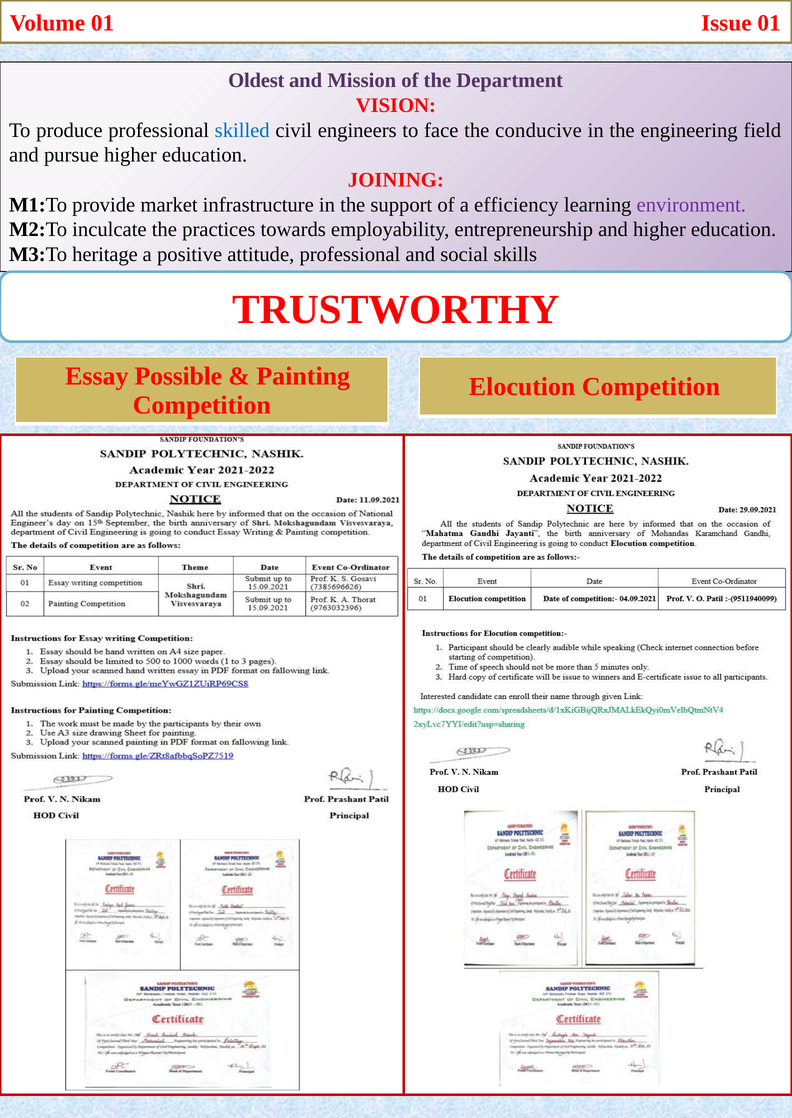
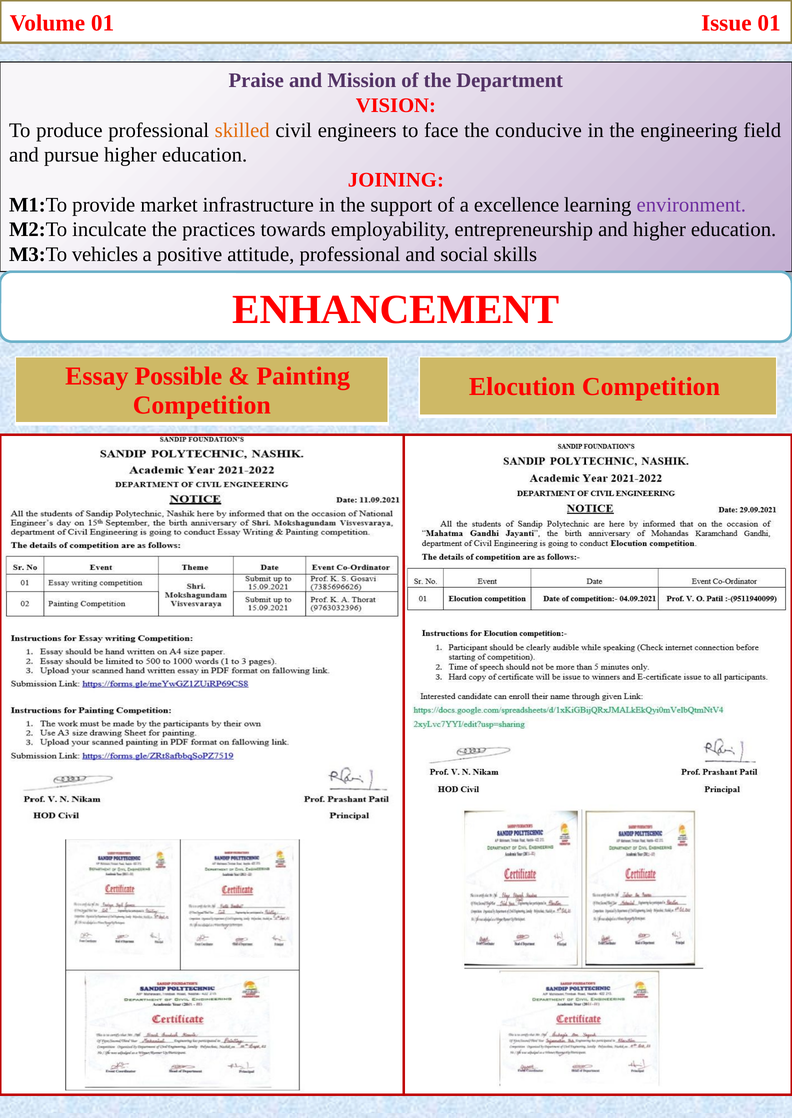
Oldest: Oldest -> Praise (256, 81)
skilled colour: blue -> orange (242, 130)
efficiency: efficiency -> excellence (517, 205)
heritage: heritage -> vehicles (105, 254)
TRUSTWORTHY: TRUSTWORTHY -> ENHANCEMENT (396, 310)
